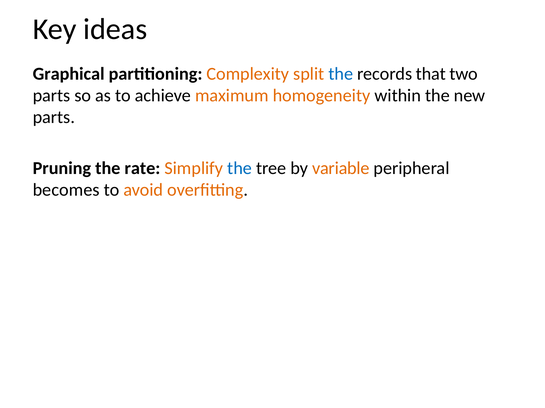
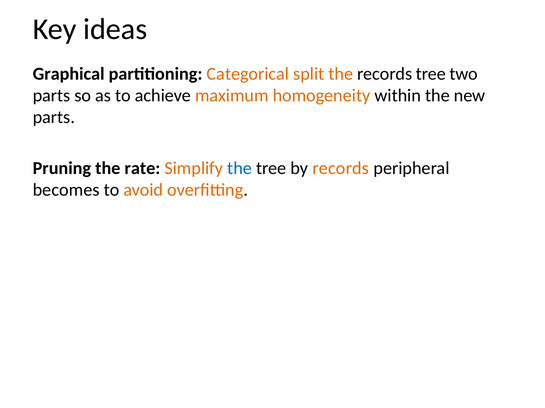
Complexity: Complexity -> Categorical (248, 74)
the colour: blue -> orange (341, 74)
records that: that -> tree (431, 74)
by variable: variable -> records (341, 168)
